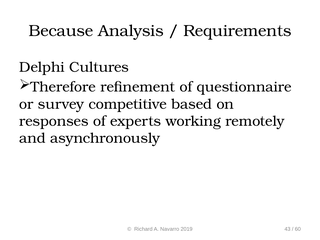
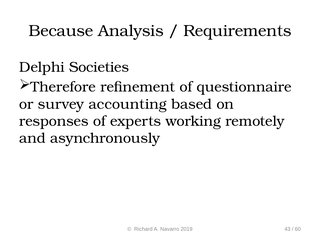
Cultures: Cultures -> Societies (99, 67)
competitive: competitive -> accounting (128, 104)
